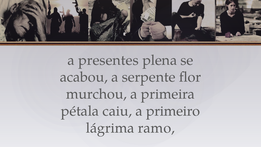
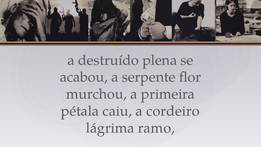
presentes: presentes -> destruído (109, 60)
primeiro: primeiro -> cordeiro (173, 111)
